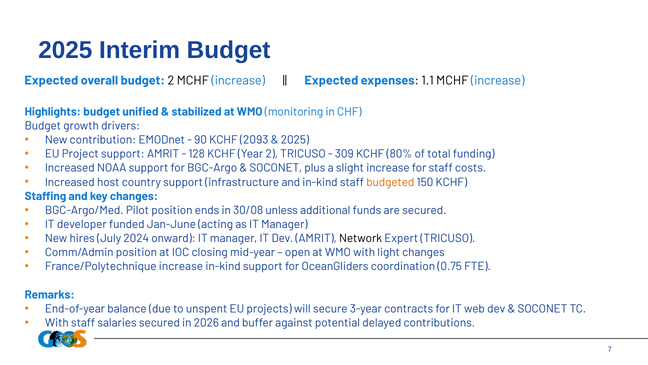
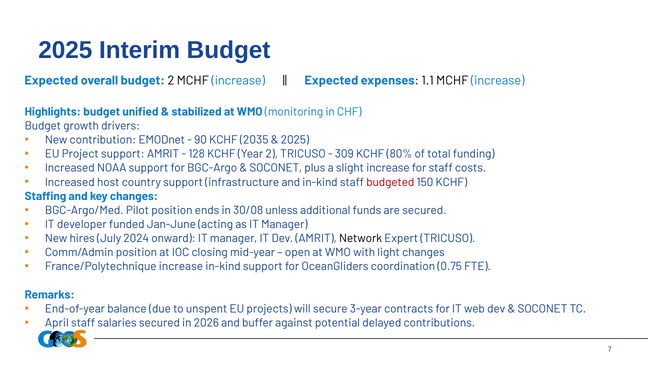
2093: 2093 -> 2035 (254, 140)
budgeted colour: orange -> red (390, 182)
With: With -> April (57, 322)
